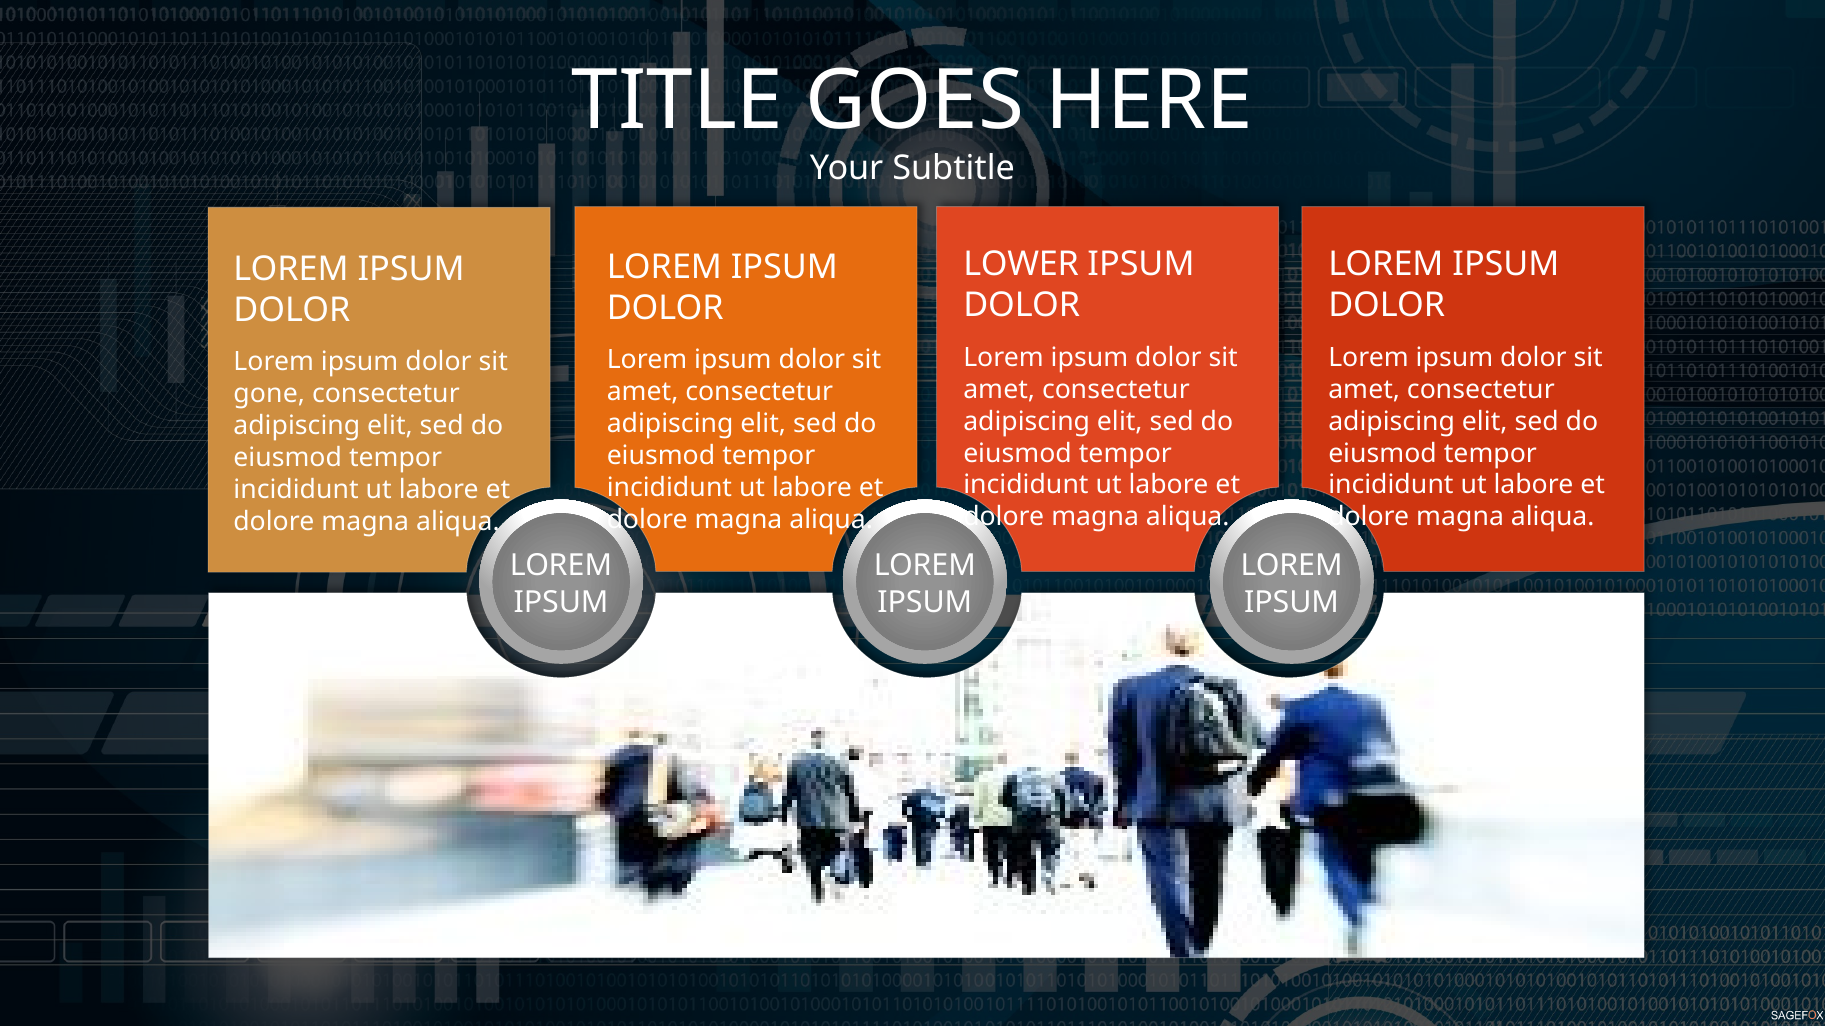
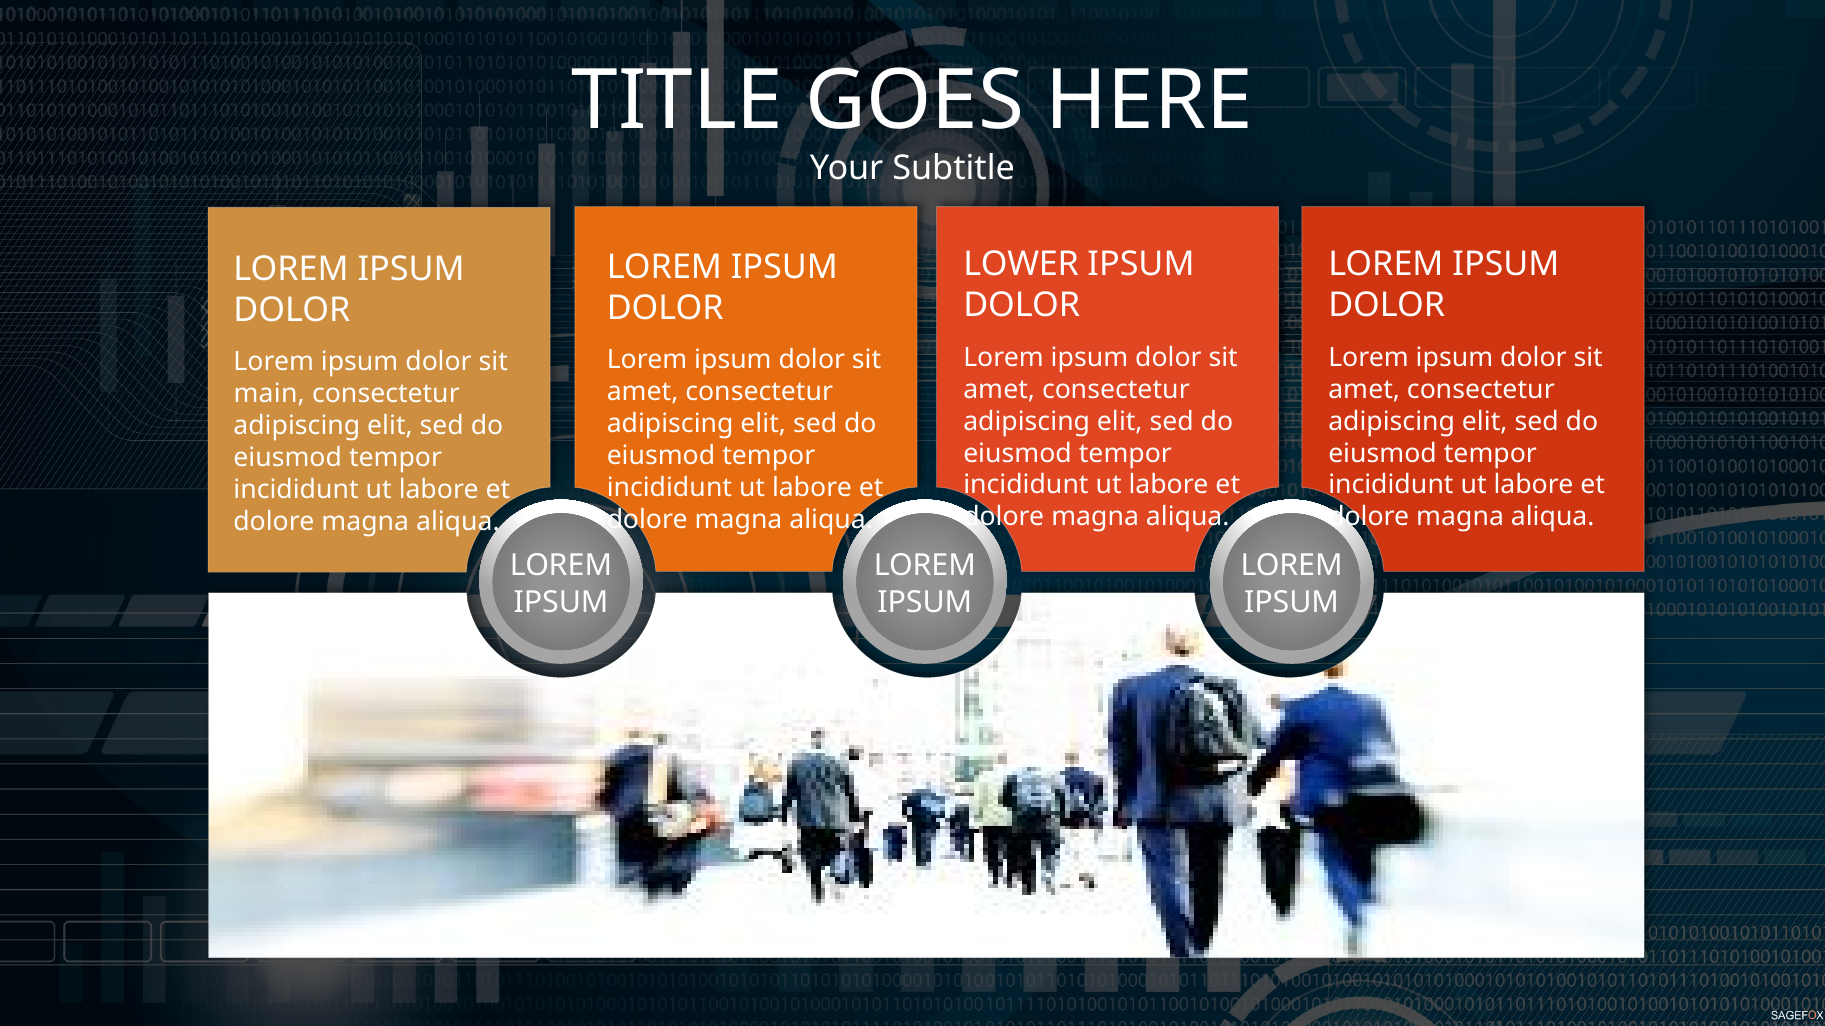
gone: gone -> main (269, 394)
